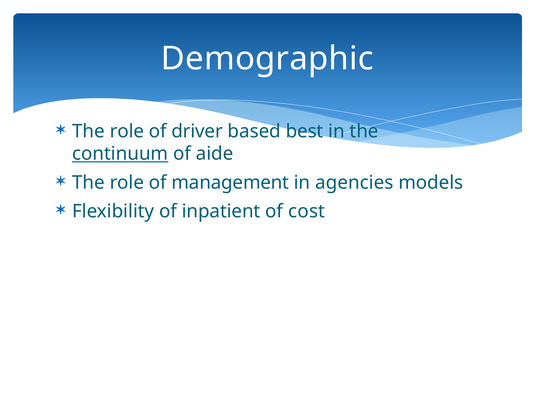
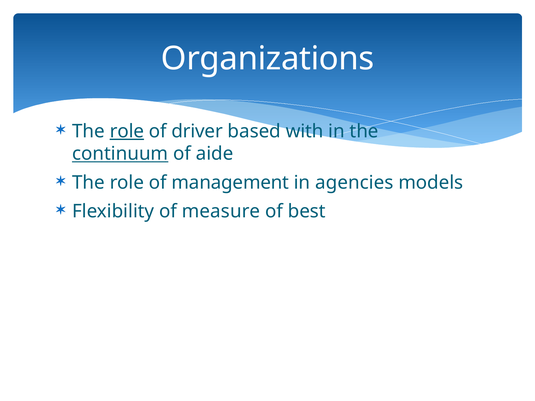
Demographic: Demographic -> Organizations (268, 59)
role underline: none -> present (127, 131)
best: best -> with (305, 131)
inpatient: inpatient -> measure (221, 212)
cost: cost -> best (307, 212)
